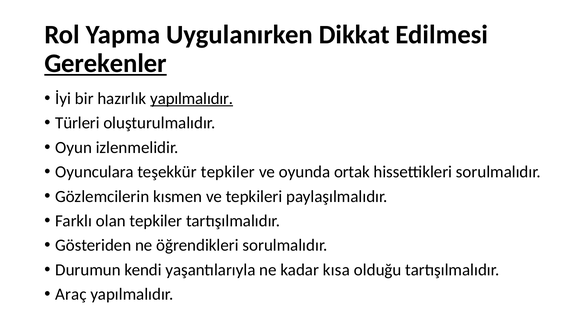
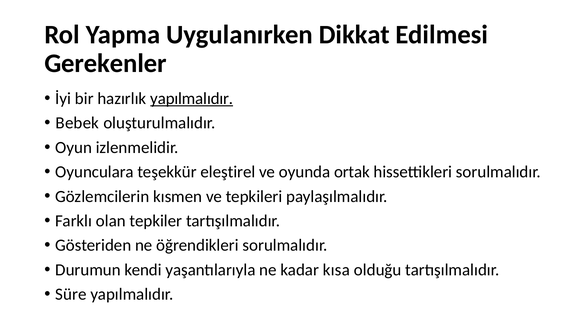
Gerekenler underline: present -> none (106, 63)
Türleri: Türleri -> Bebek (77, 123)
teşekkür tepkiler: tepkiler -> eleştirel (228, 172)
Araç: Araç -> Süre (71, 294)
